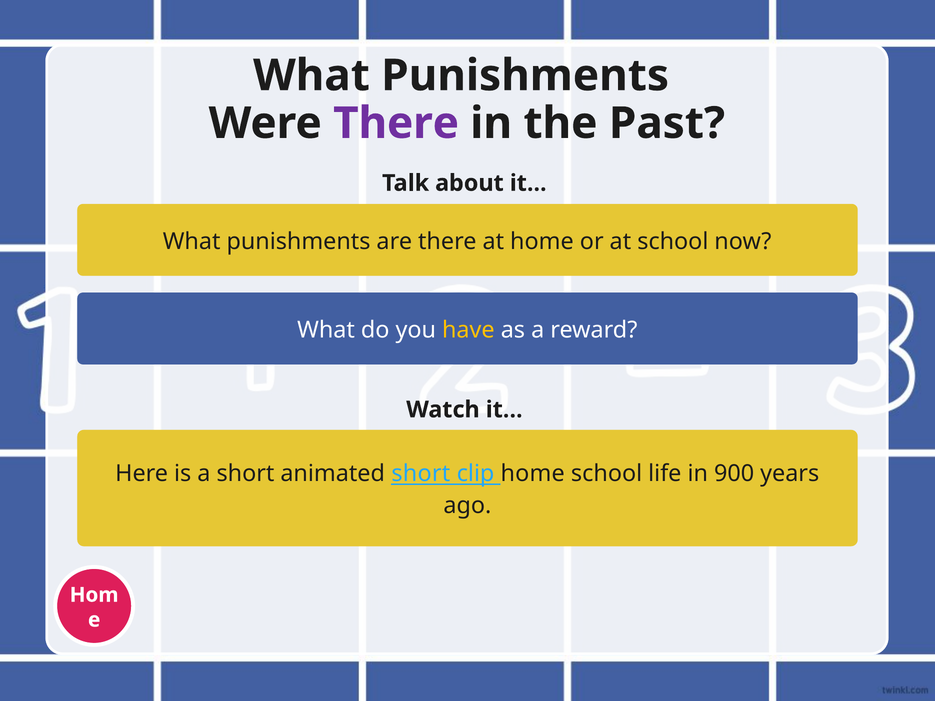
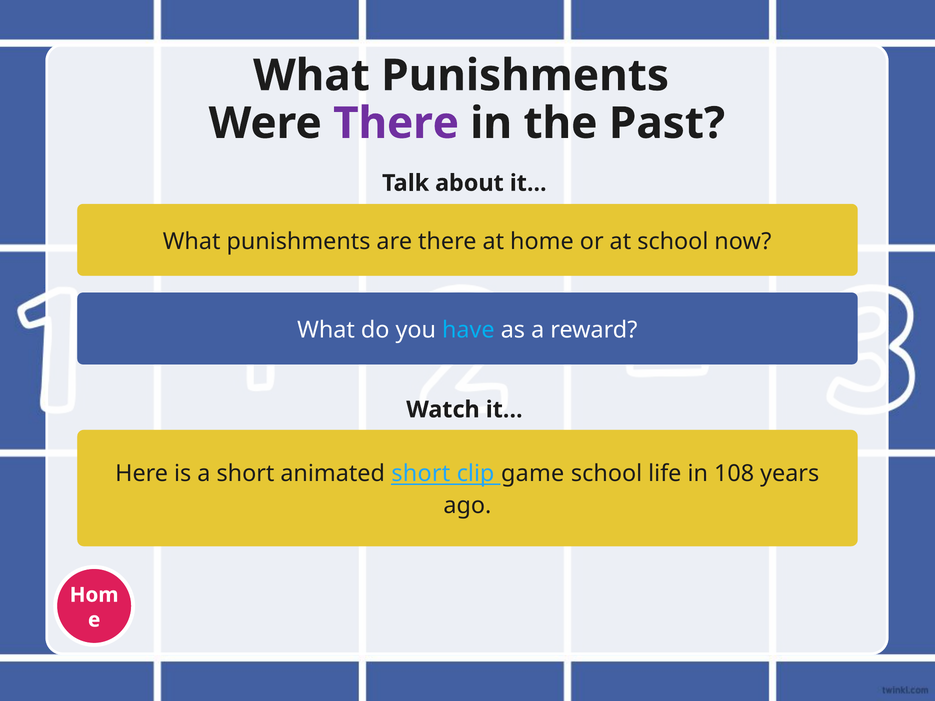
have colour: yellow -> light blue (468, 330)
clip home: home -> game (533, 474)
900: 900 -> 108 (734, 474)
